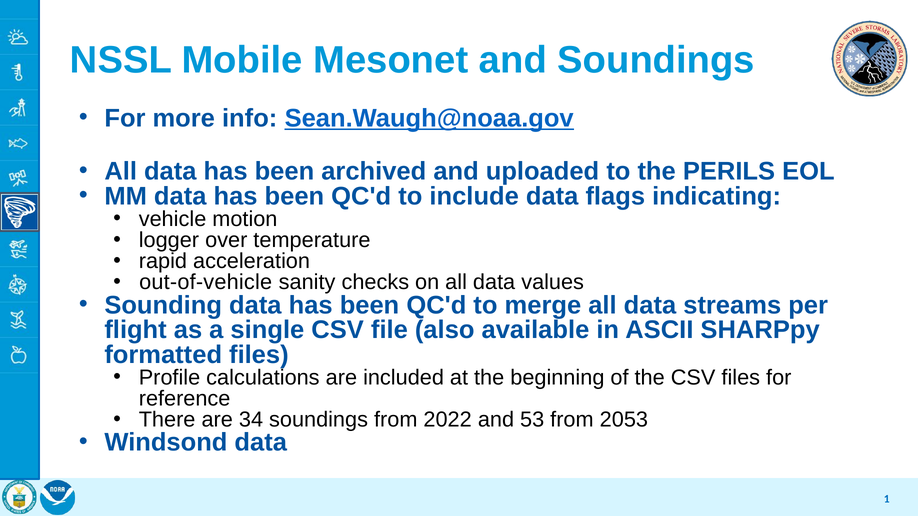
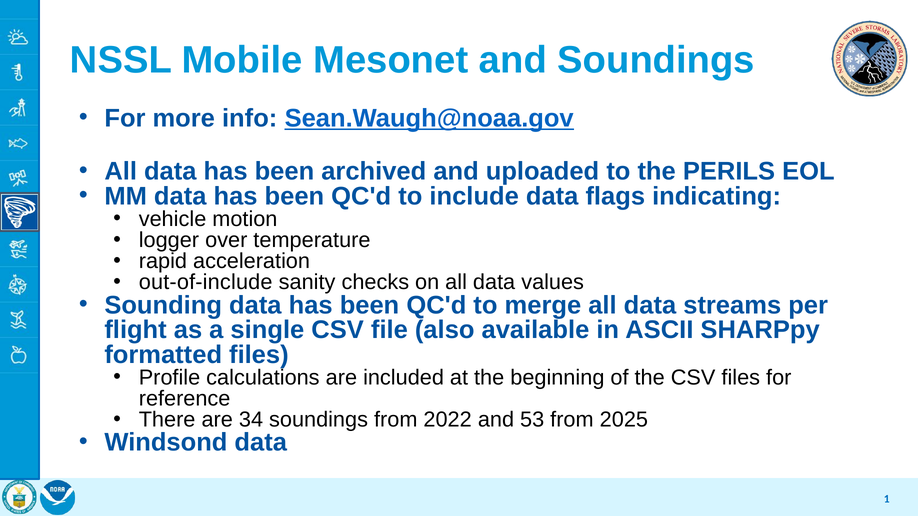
out-of-vehicle: out-of-vehicle -> out-of-include (206, 283)
2053: 2053 -> 2025 (624, 420)
